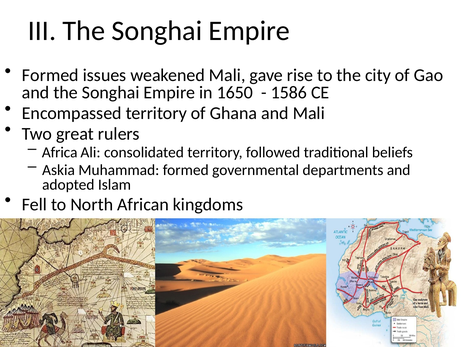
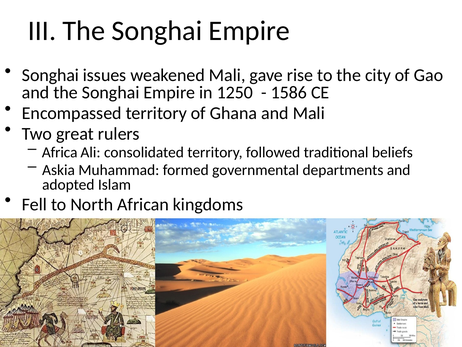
Formed: Formed -> Songhai (50, 75)
1650: 1650 -> 1250 (235, 93)
